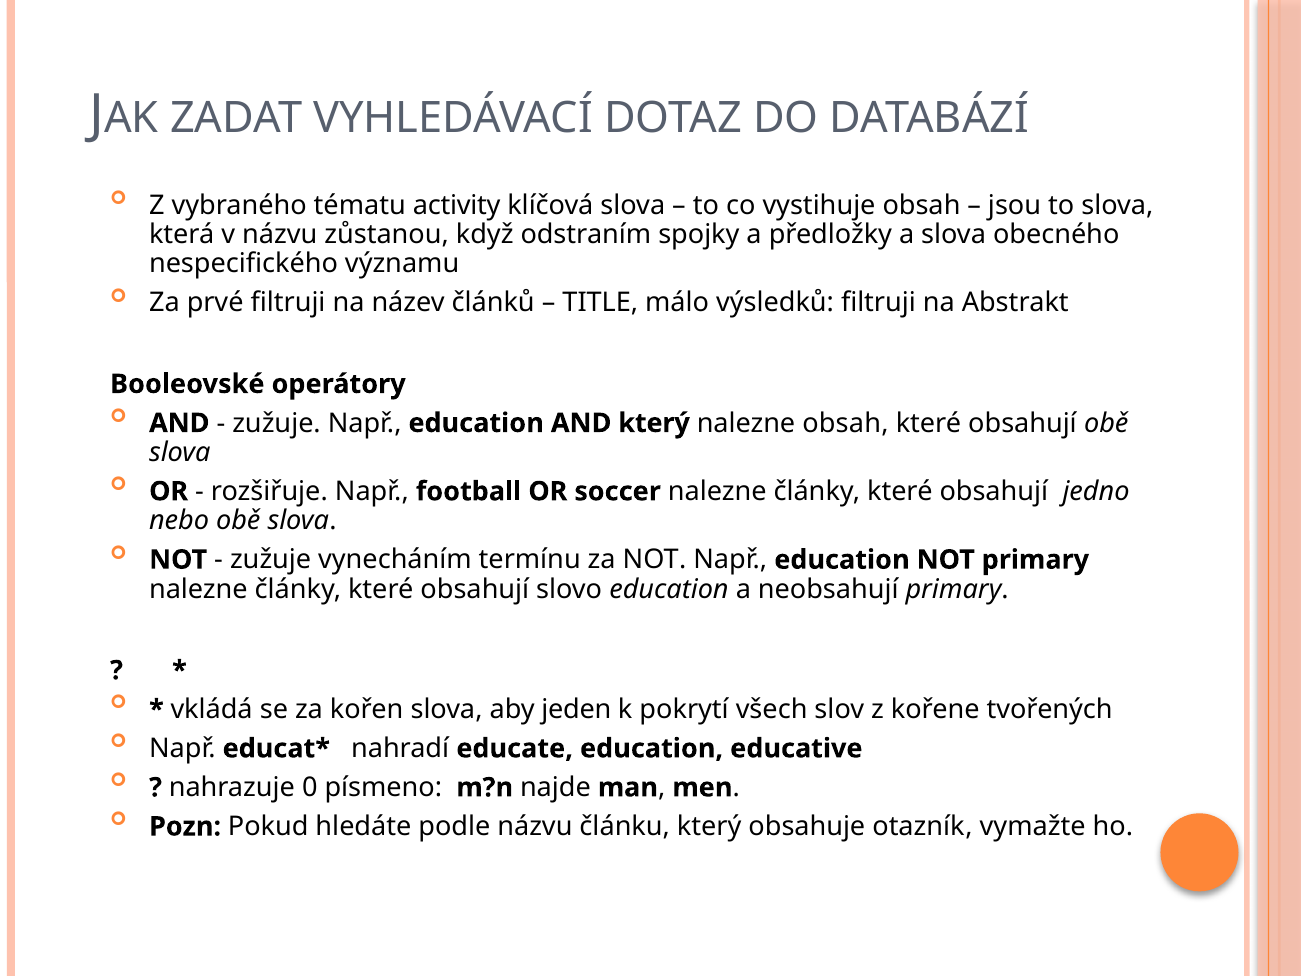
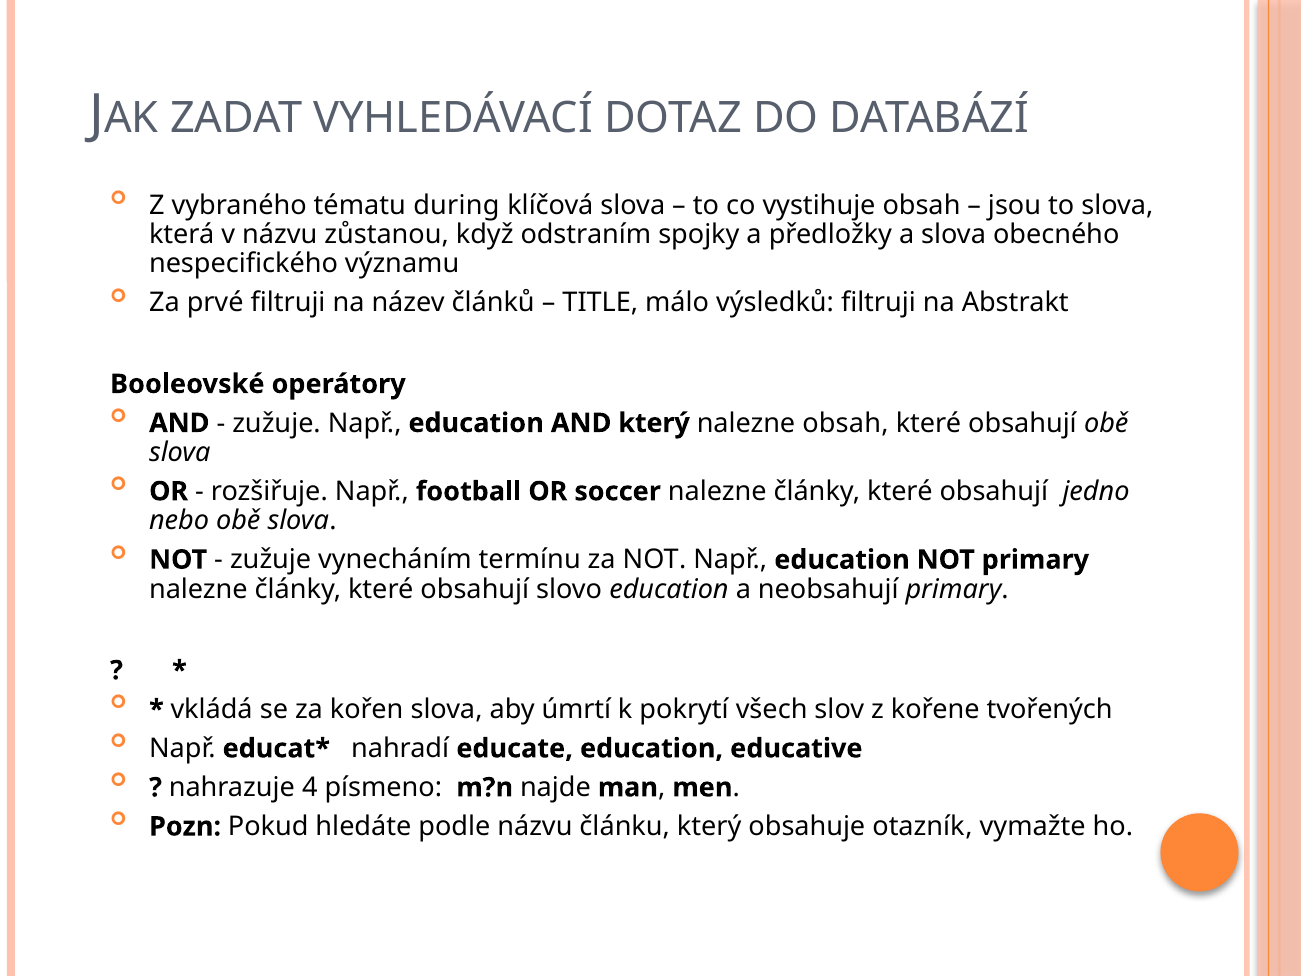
activity: activity -> during (456, 205)
jeden: jeden -> úmrtí (576, 709)
0: 0 -> 4 (310, 787)
